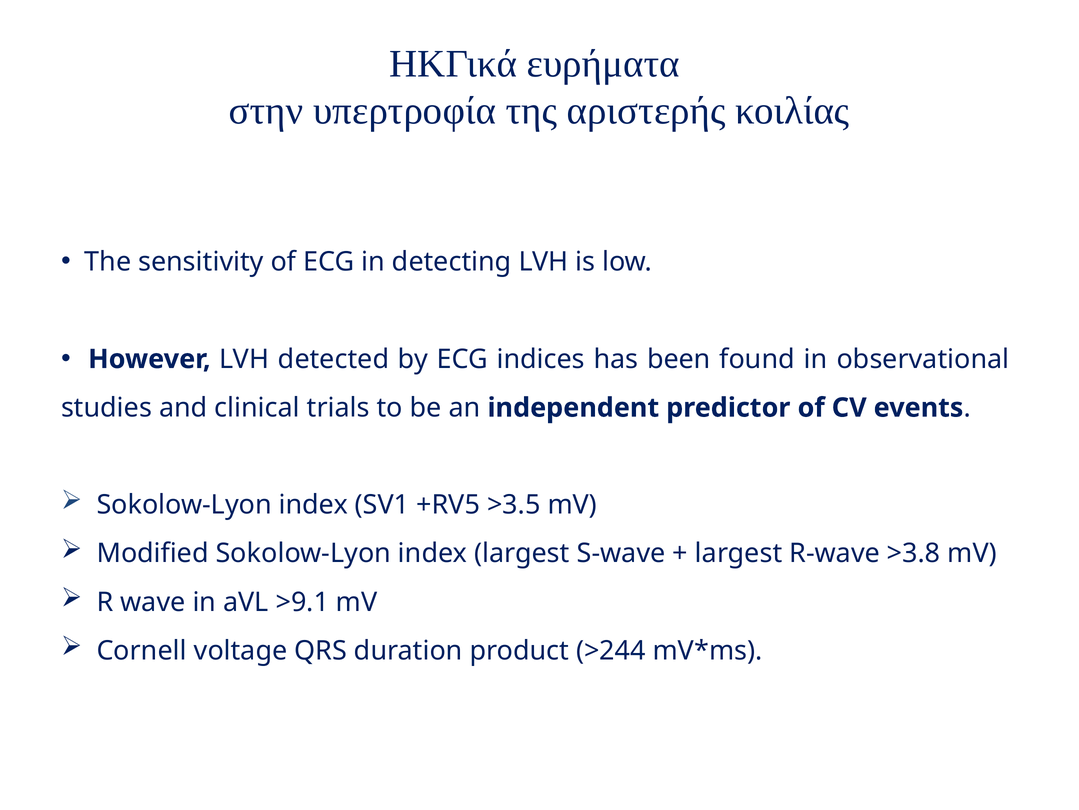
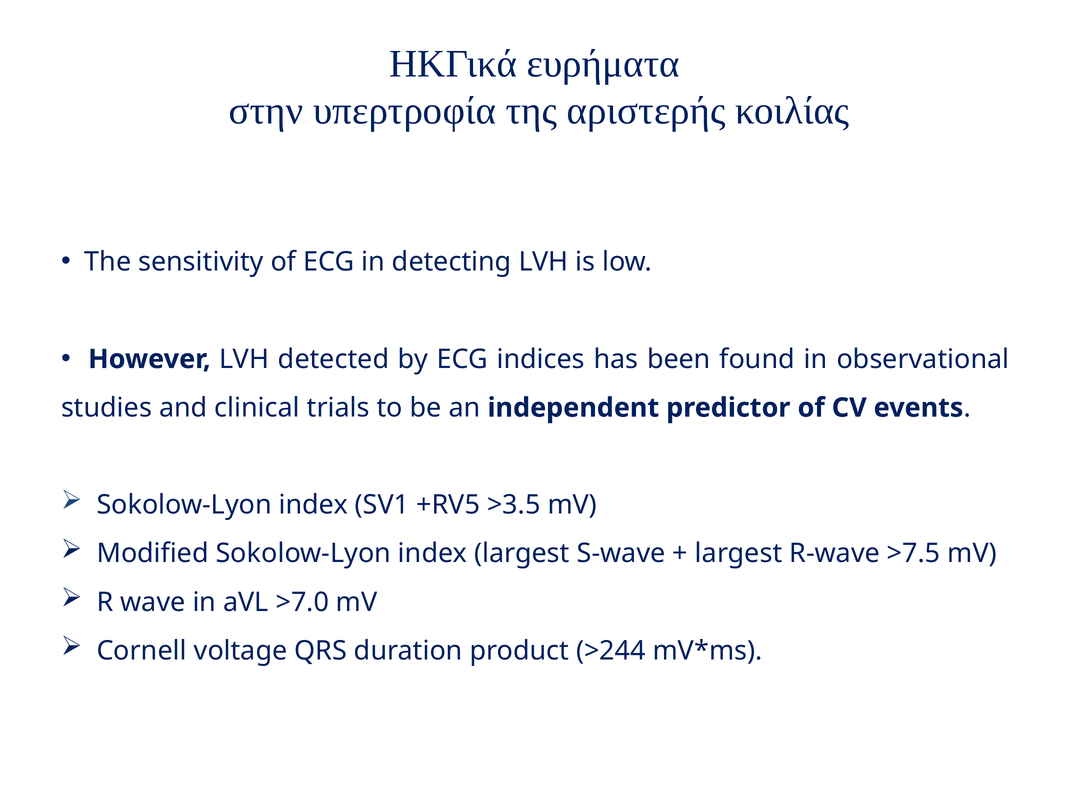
>3.8: >3.8 -> >7.5 (914, 553)
>9.1: >9.1 -> >7.0 (302, 602)
